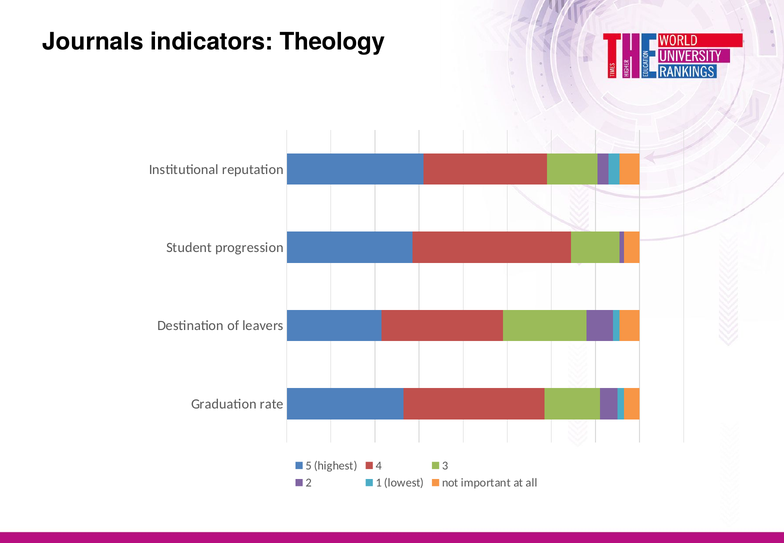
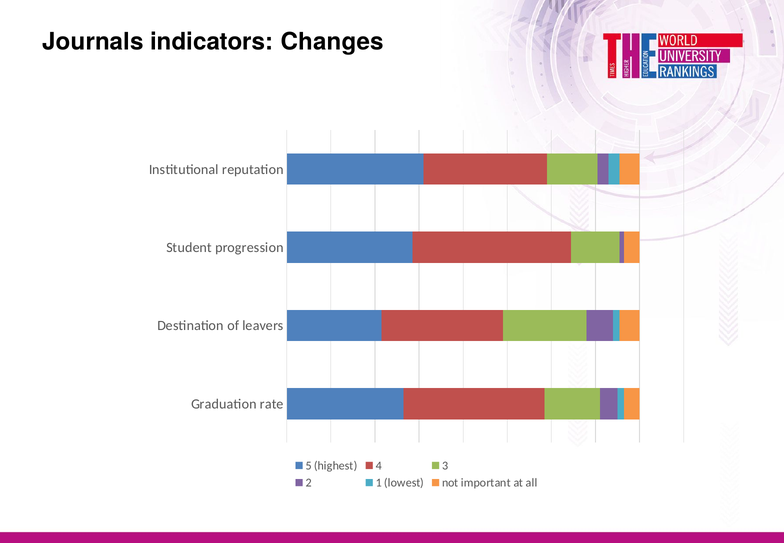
Theology: Theology -> Changes (332, 42)
